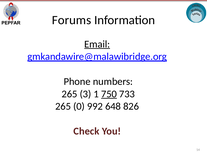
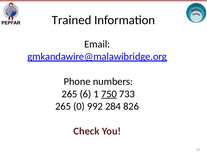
Forums: Forums -> Trained (72, 20)
Email underline: present -> none (97, 44)
3: 3 -> 6 (85, 94)
648: 648 -> 284 (113, 107)
